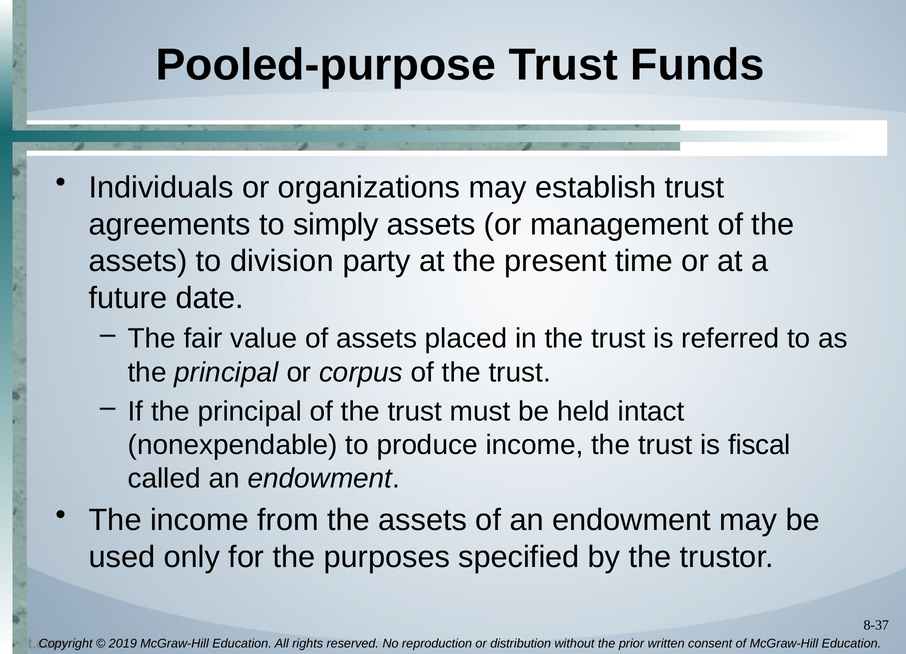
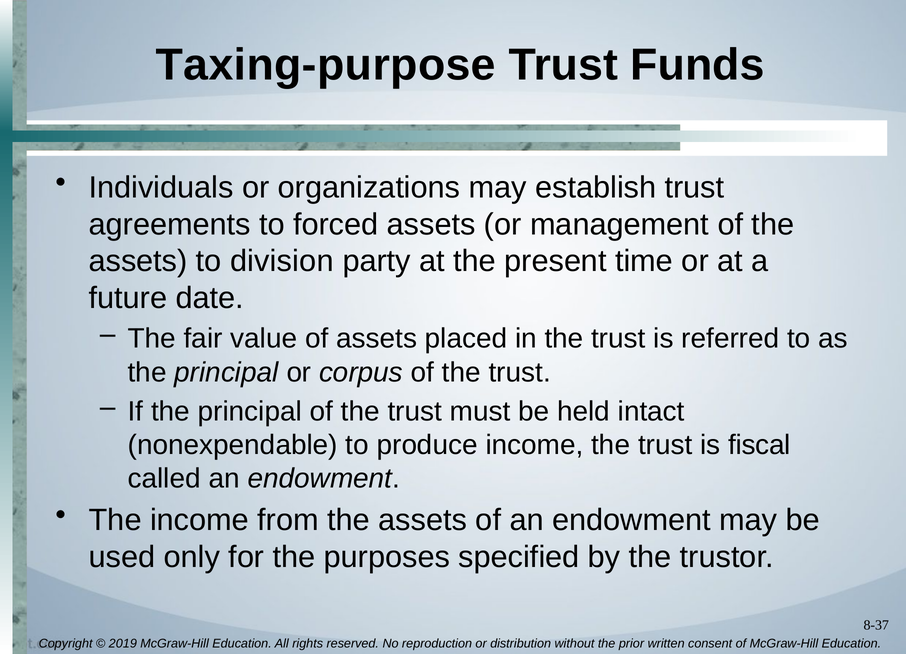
Pooled-purpose: Pooled-purpose -> Taxing-purpose (326, 65)
simply: simply -> forced (336, 225)
